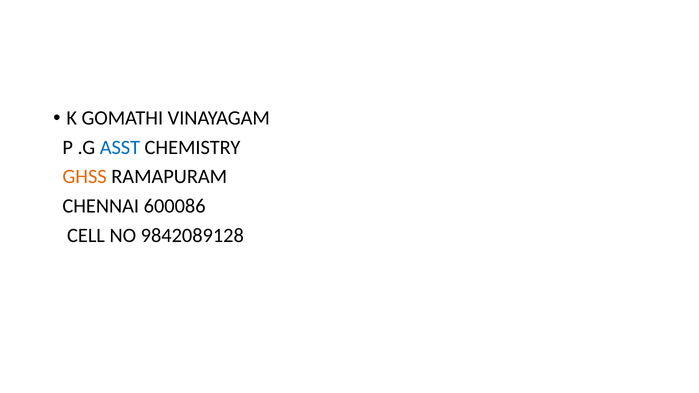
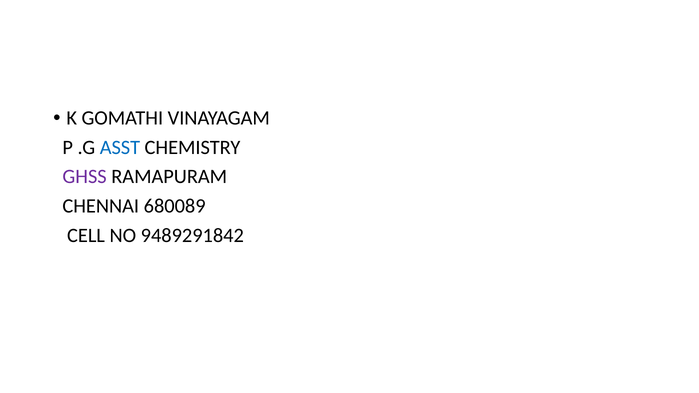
GHSS colour: orange -> purple (85, 177)
600086: 600086 -> 680089 (175, 206)
9842089128: 9842089128 -> 9489291842 (192, 235)
